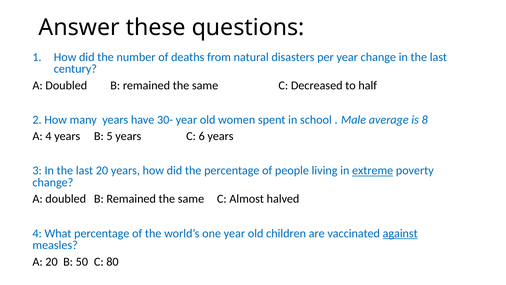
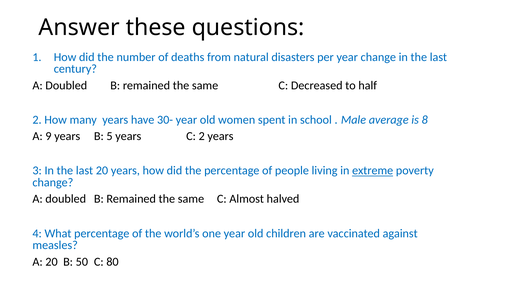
A 4: 4 -> 9 (48, 136)
C 6: 6 -> 2 (202, 136)
against underline: present -> none (400, 233)
